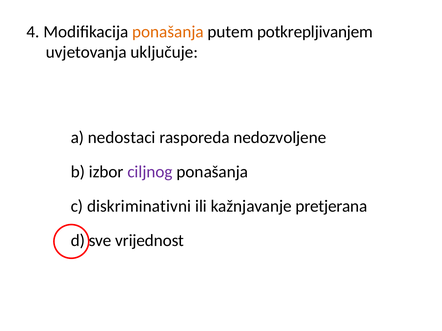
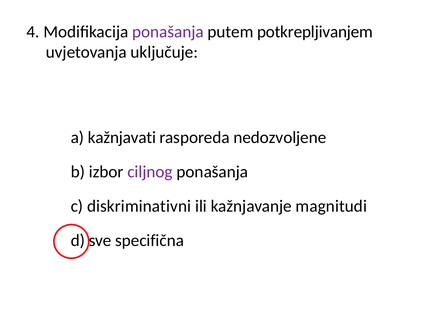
ponašanja colour: orange -> purple (168, 32)
nedostaci: nedostaci -> kažnjavati (122, 138)
pretjerana: pretjerana -> magnitudi (331, 206)
vrijednost: vrijednost -> specifična (150, 241)
